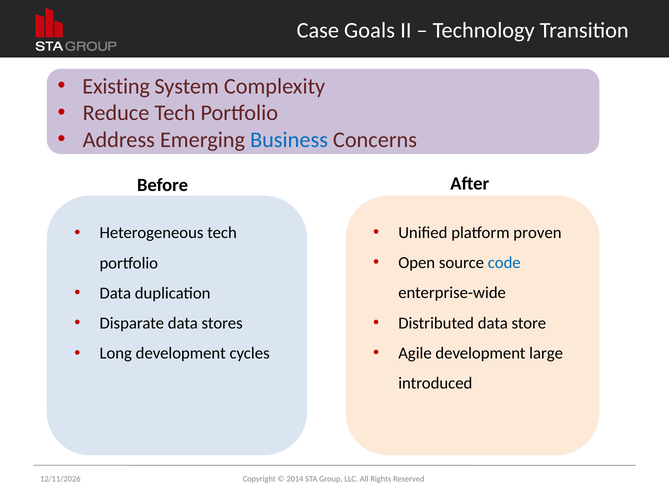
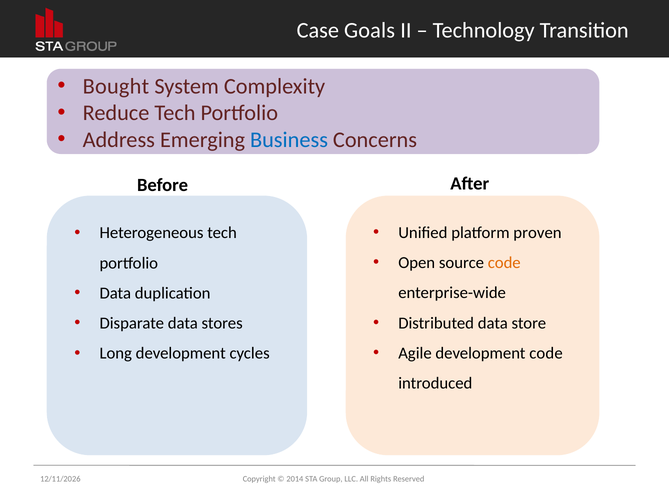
Existing: Existing -> Bought (116, 86)
code colour: blue -> orange (504, 263)
development large: large -> code (546, 353)
